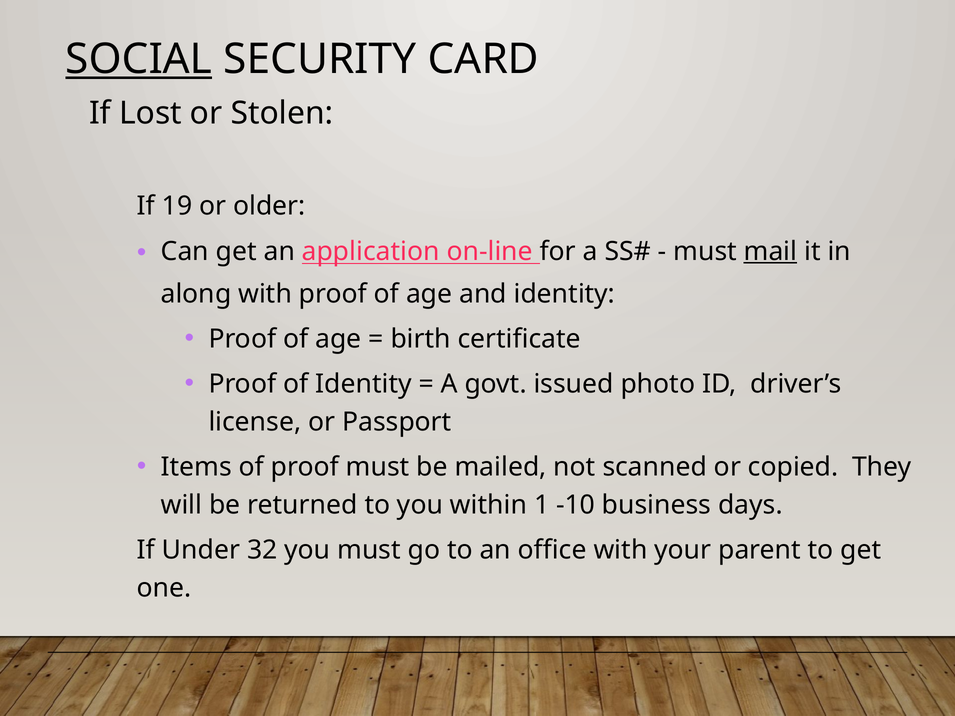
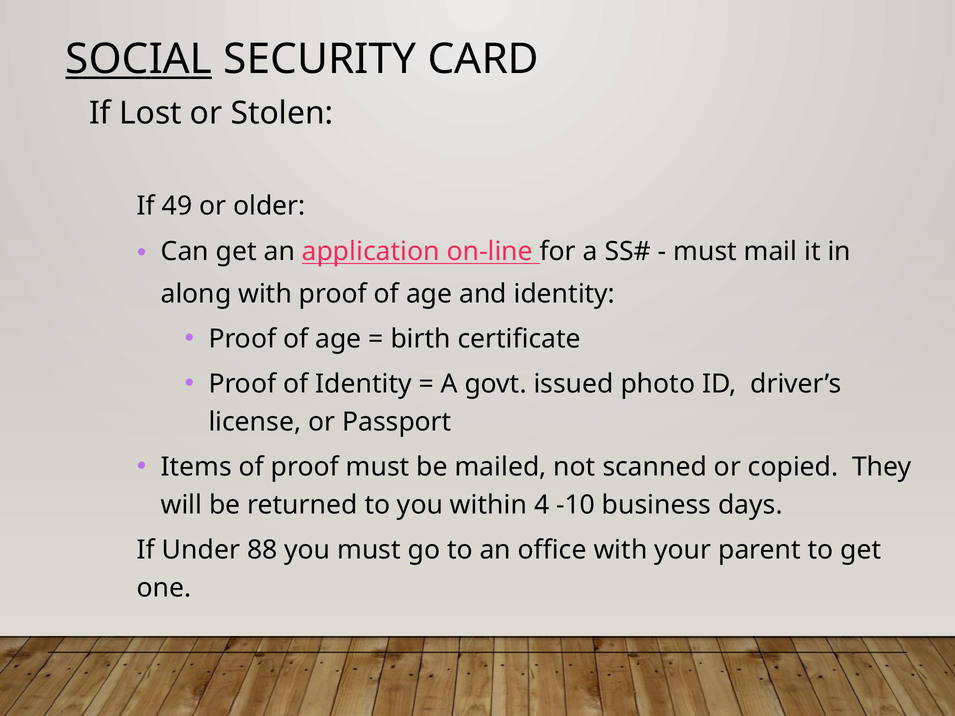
19: 19 -> 49 (177, 206)
mail underline: present -> none (770, 252)
1: 1 -> 4 (542, 505)
32: 32 -> 88 (262, 550)
